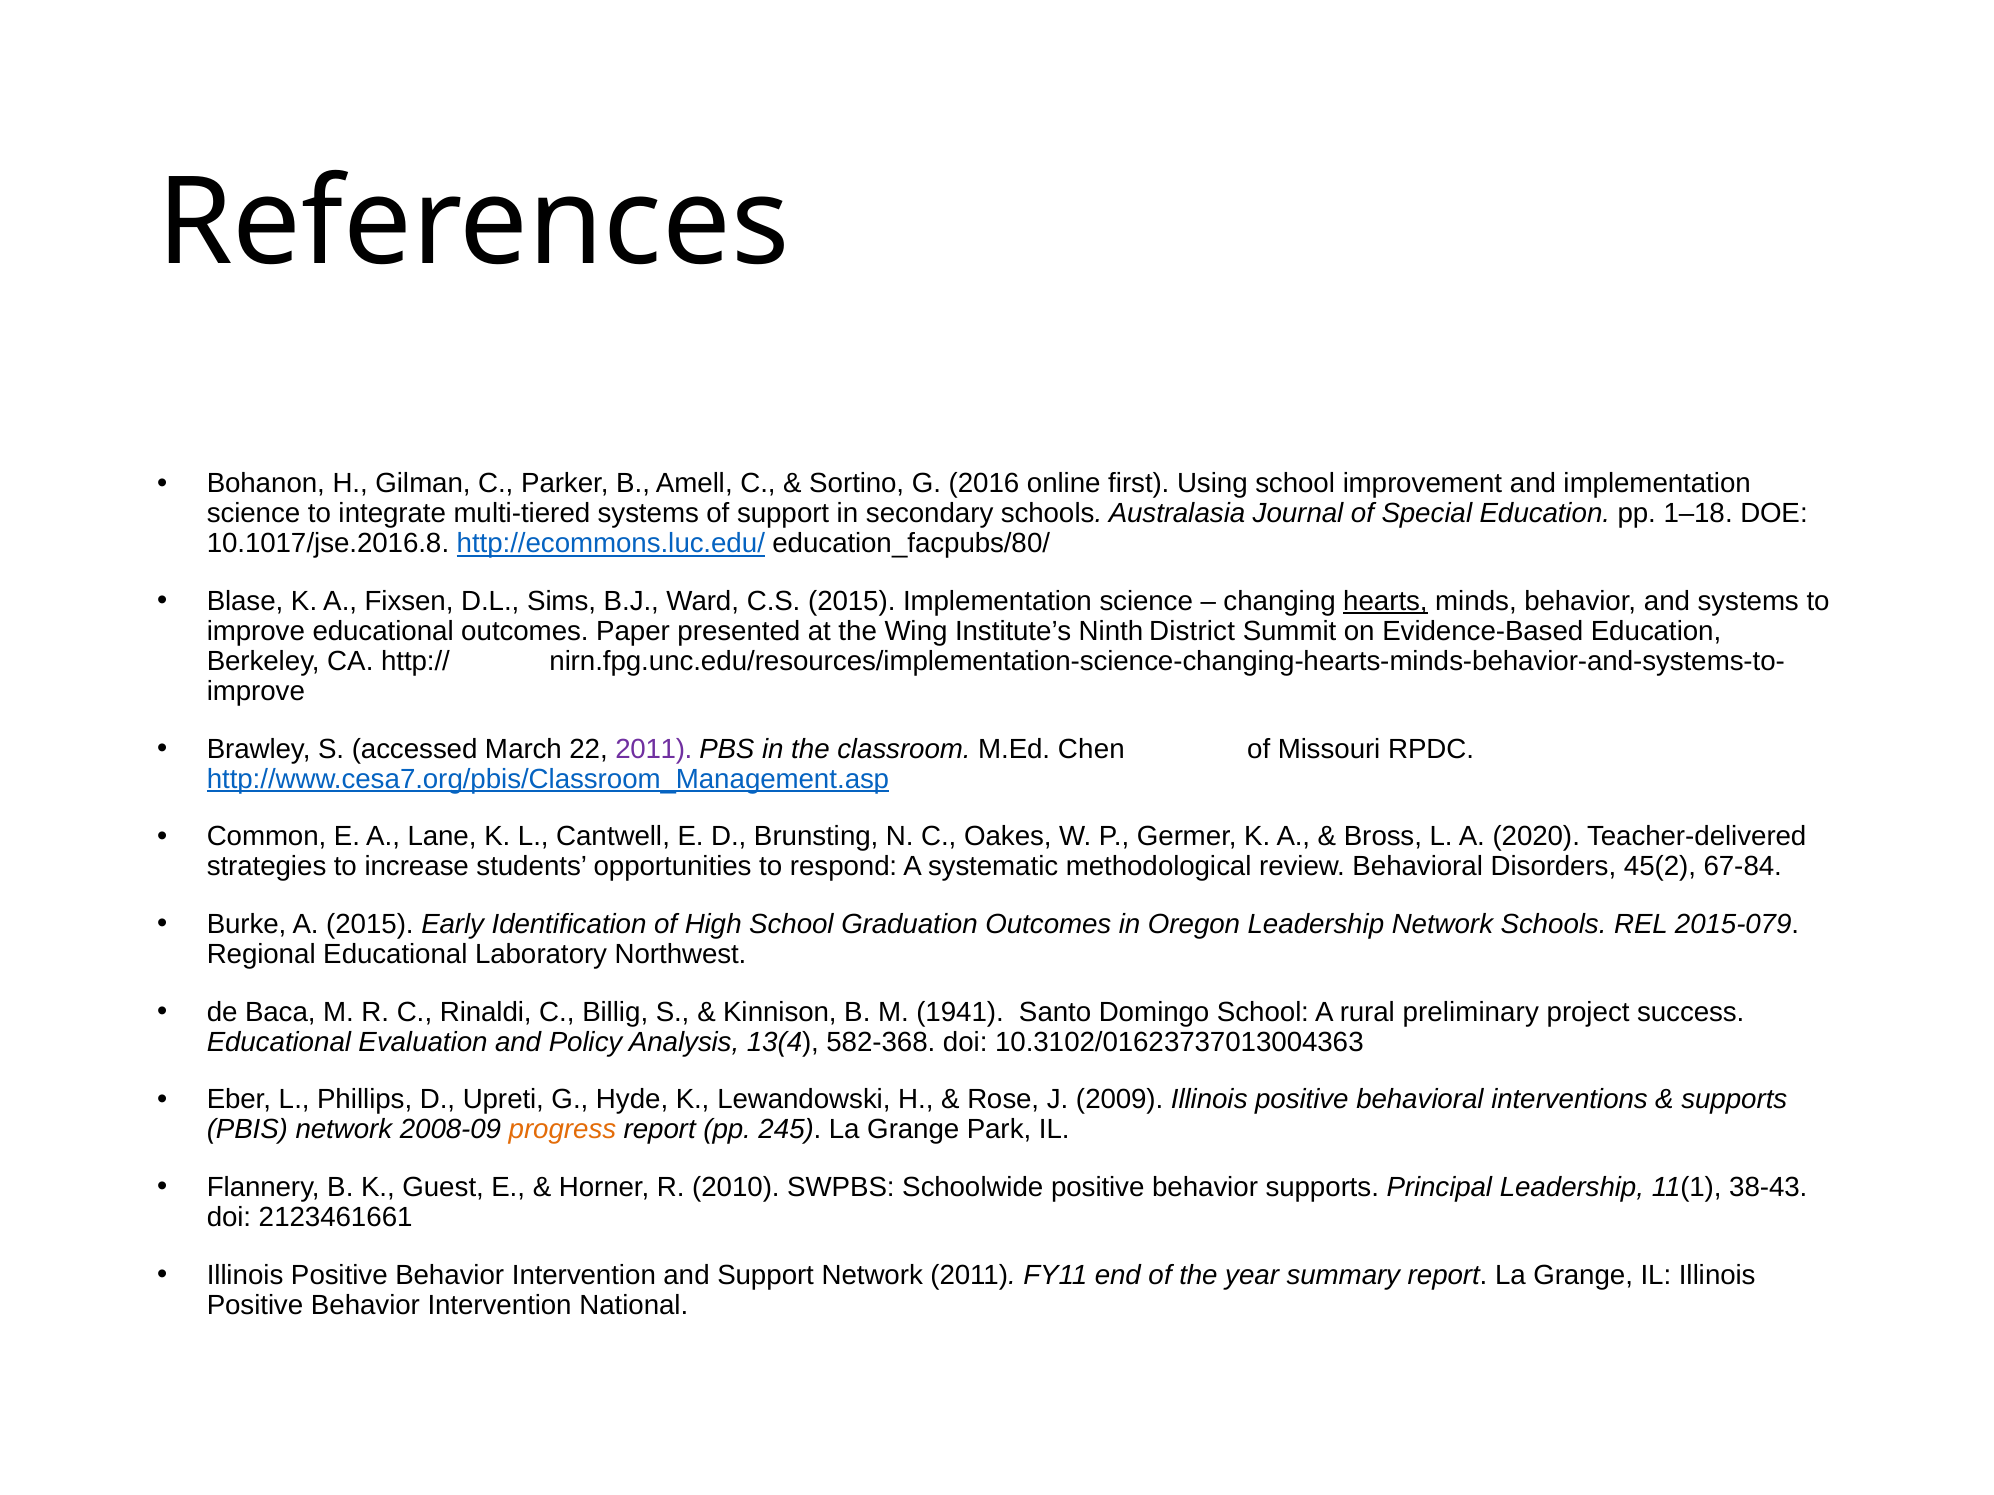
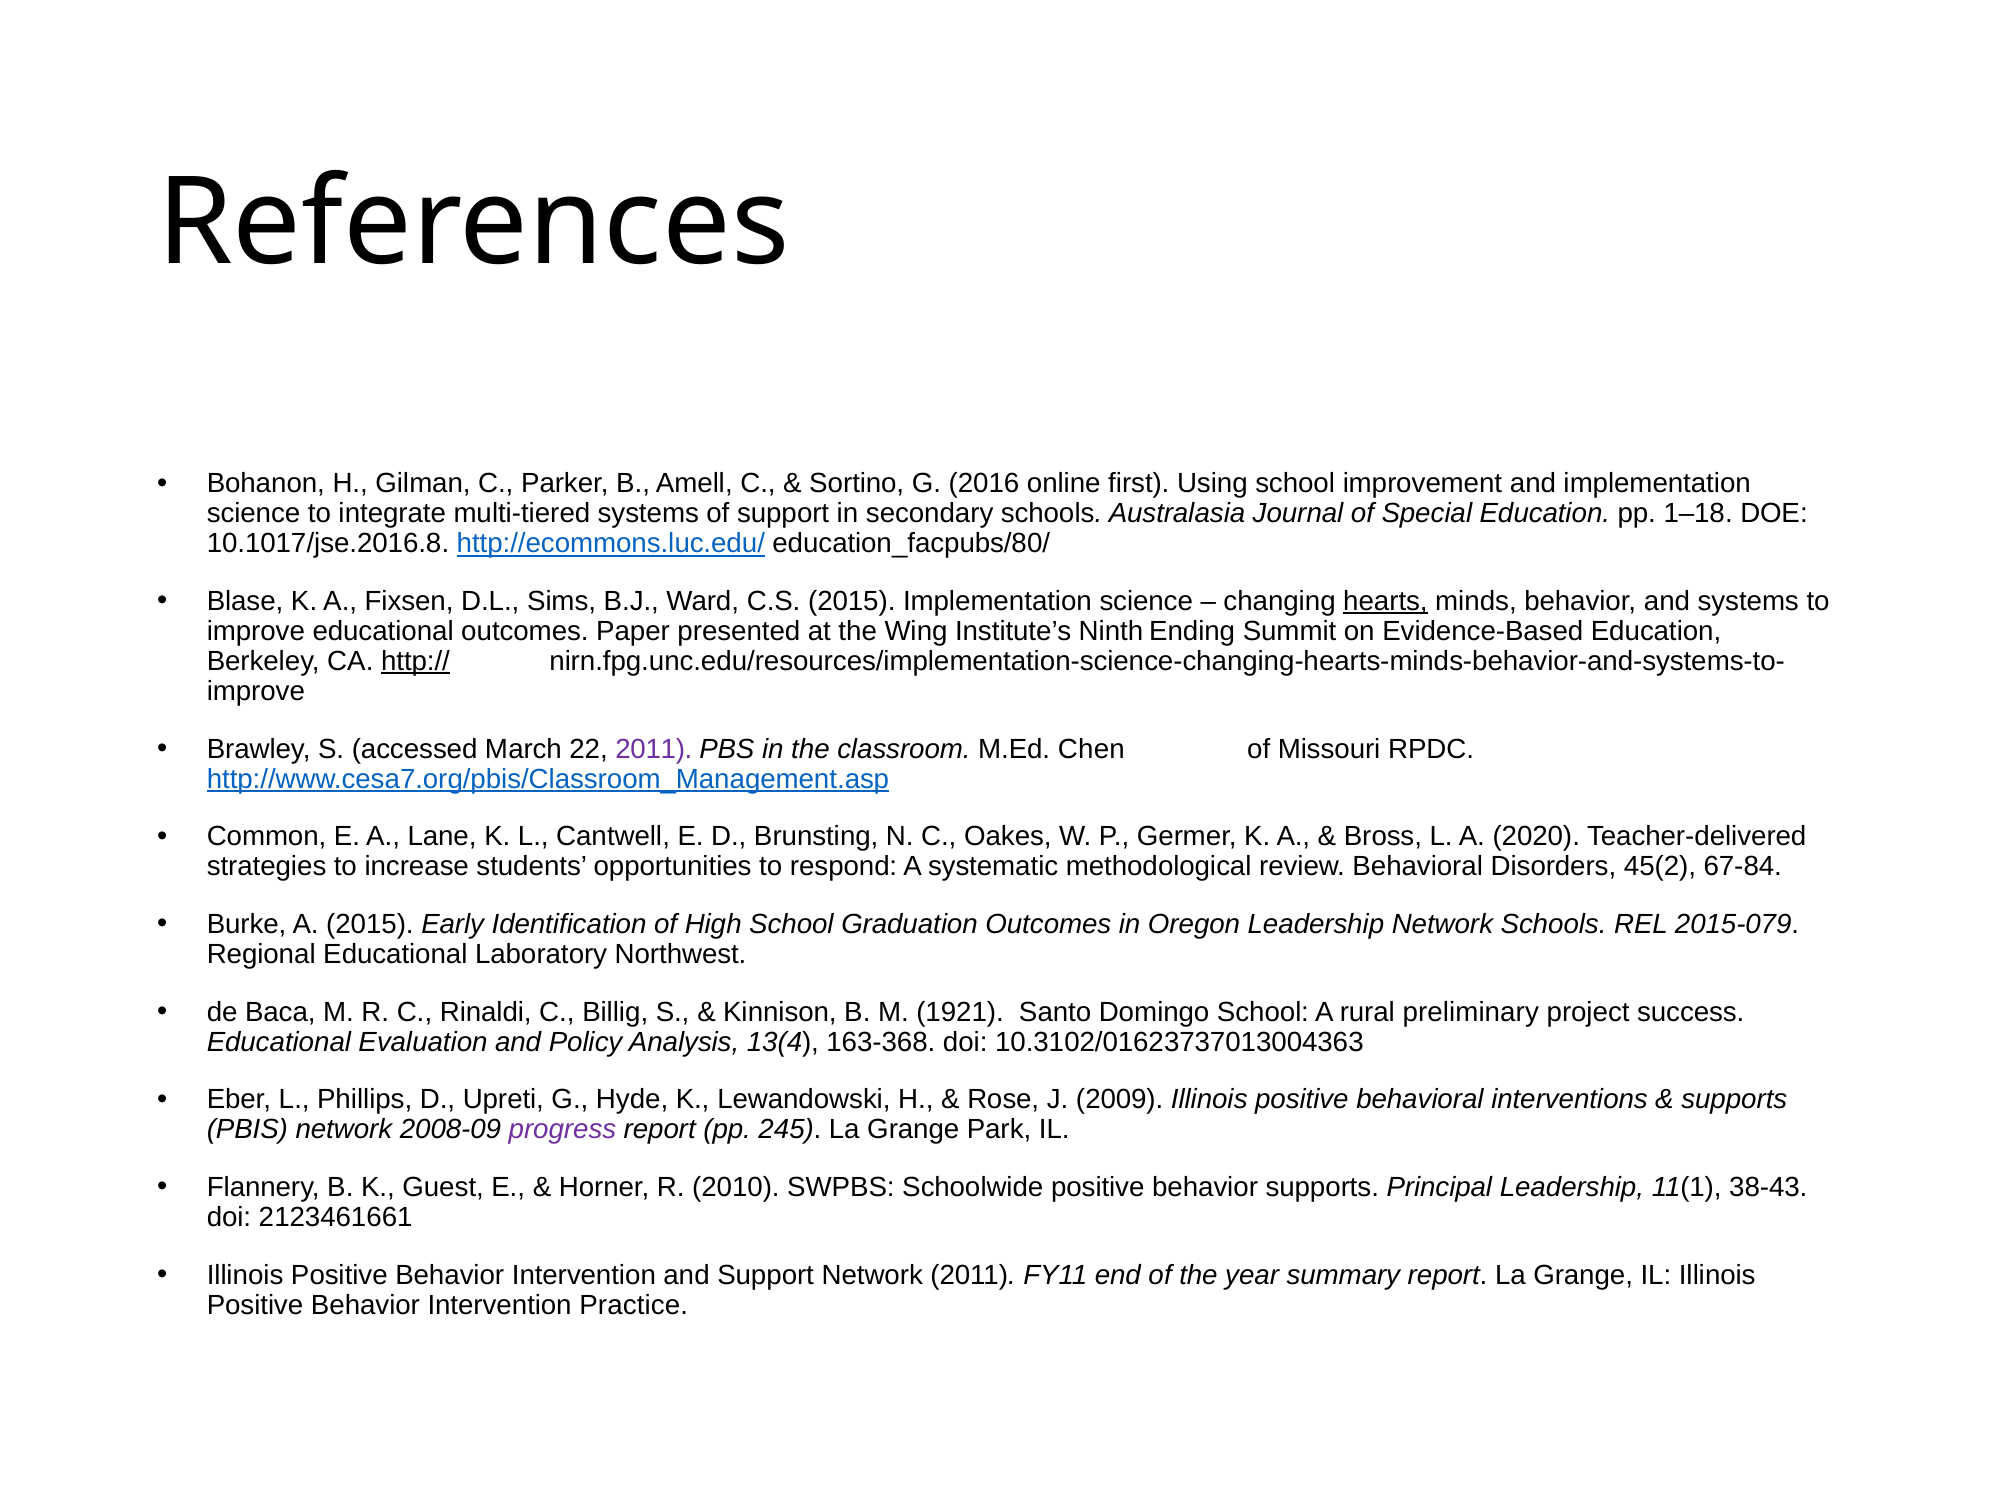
District: District -> Ending (1192, 632)
http:// underline: none -> present (415, 662)
1941: 1941 -> 1921 (960, 1012)
582-368: 582-368 -> 163-368 (881, 1042)
progress colour: orange -> purple (562, 1130)
National: National -> Practice (634, 1305)
